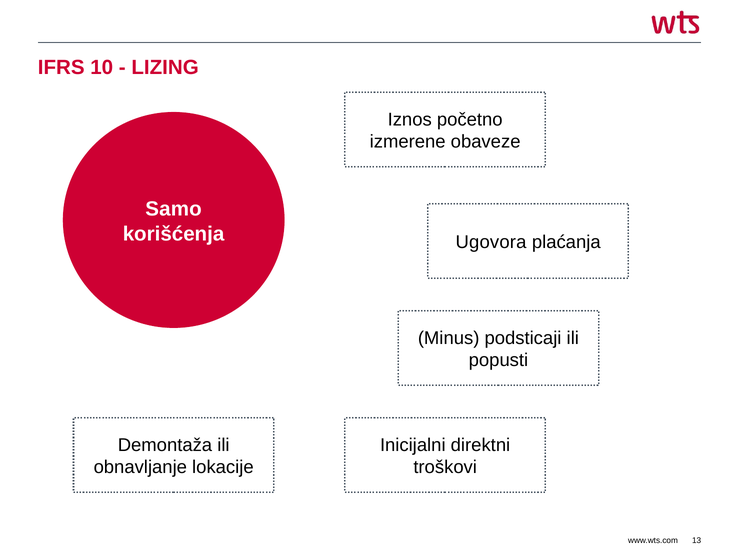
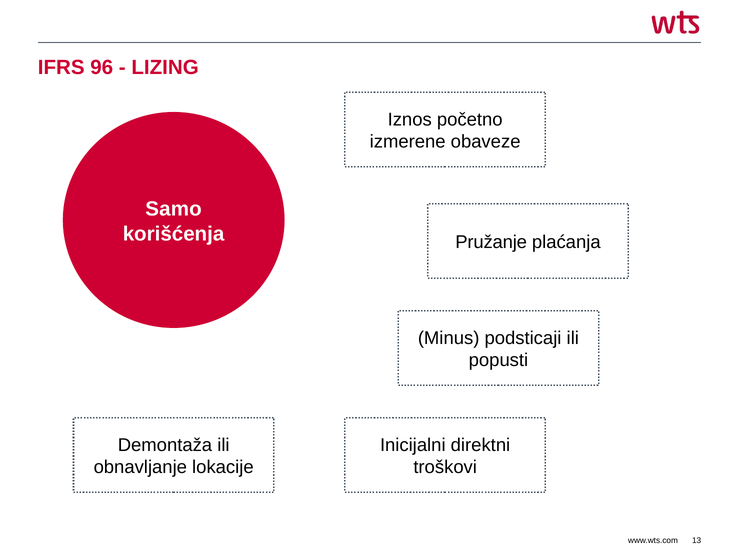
10: 10 -> 96 (102, 67)
Ugovora: Ugovora -> Pružanje (491, 242)
